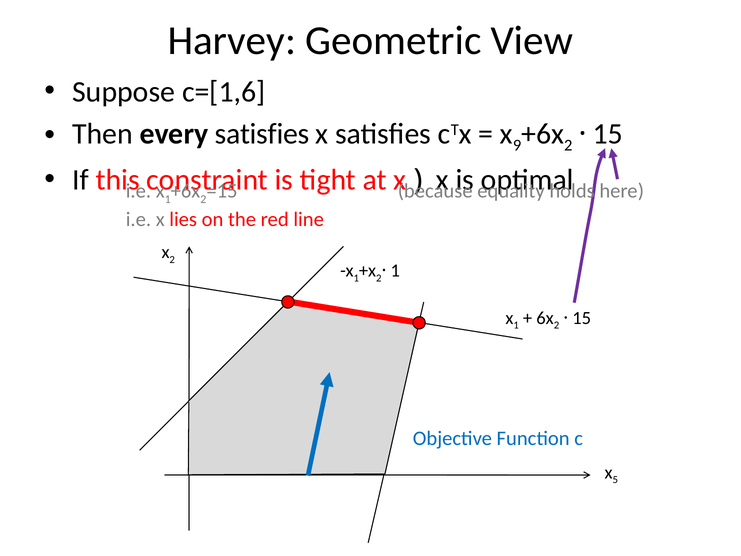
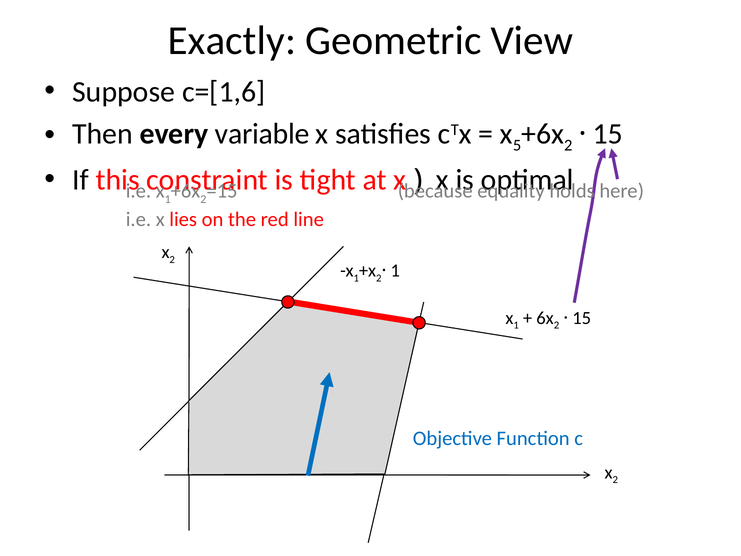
Harvey: Harvey -> Exactly (232, 41)
every satisfies: satisfies -> variable (262, 134)
9: 9 -> 5 (517, 145)
5: 5 -> 2 (615, 479)
